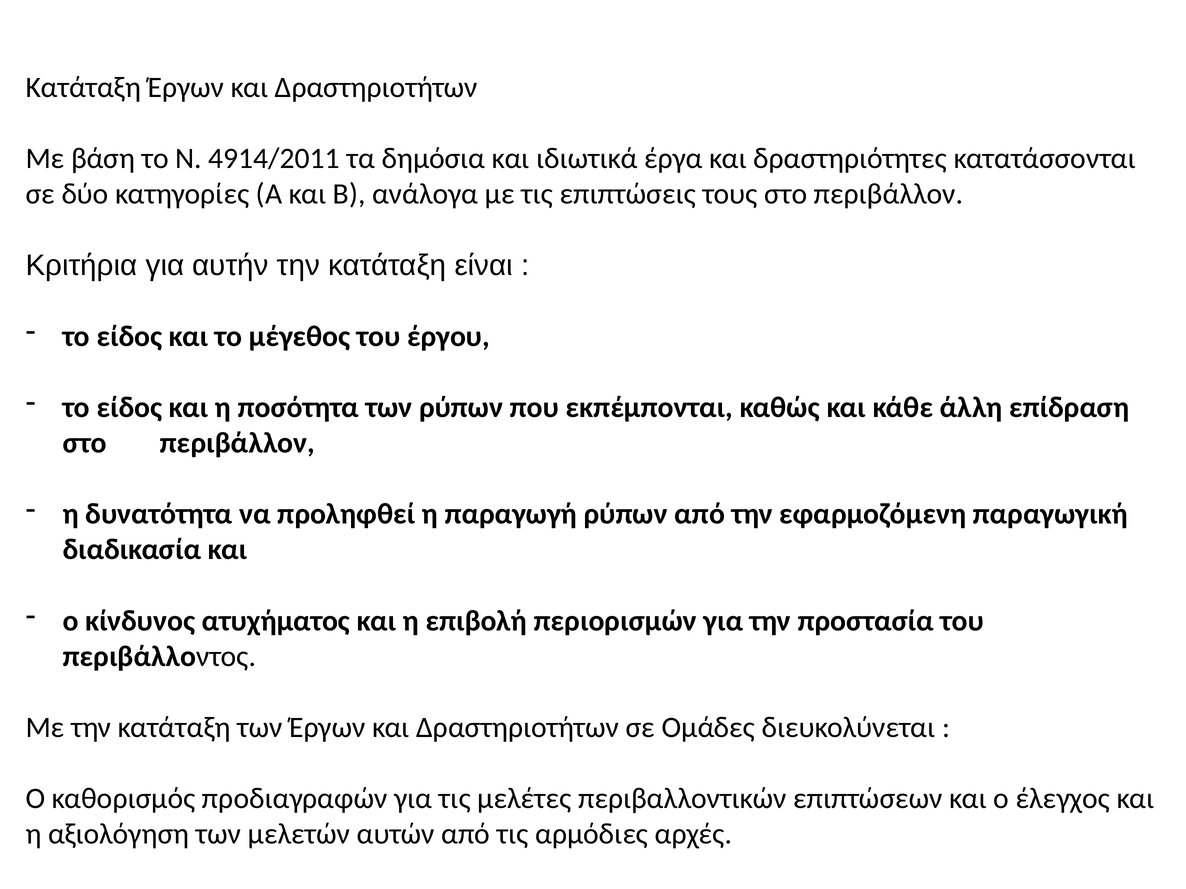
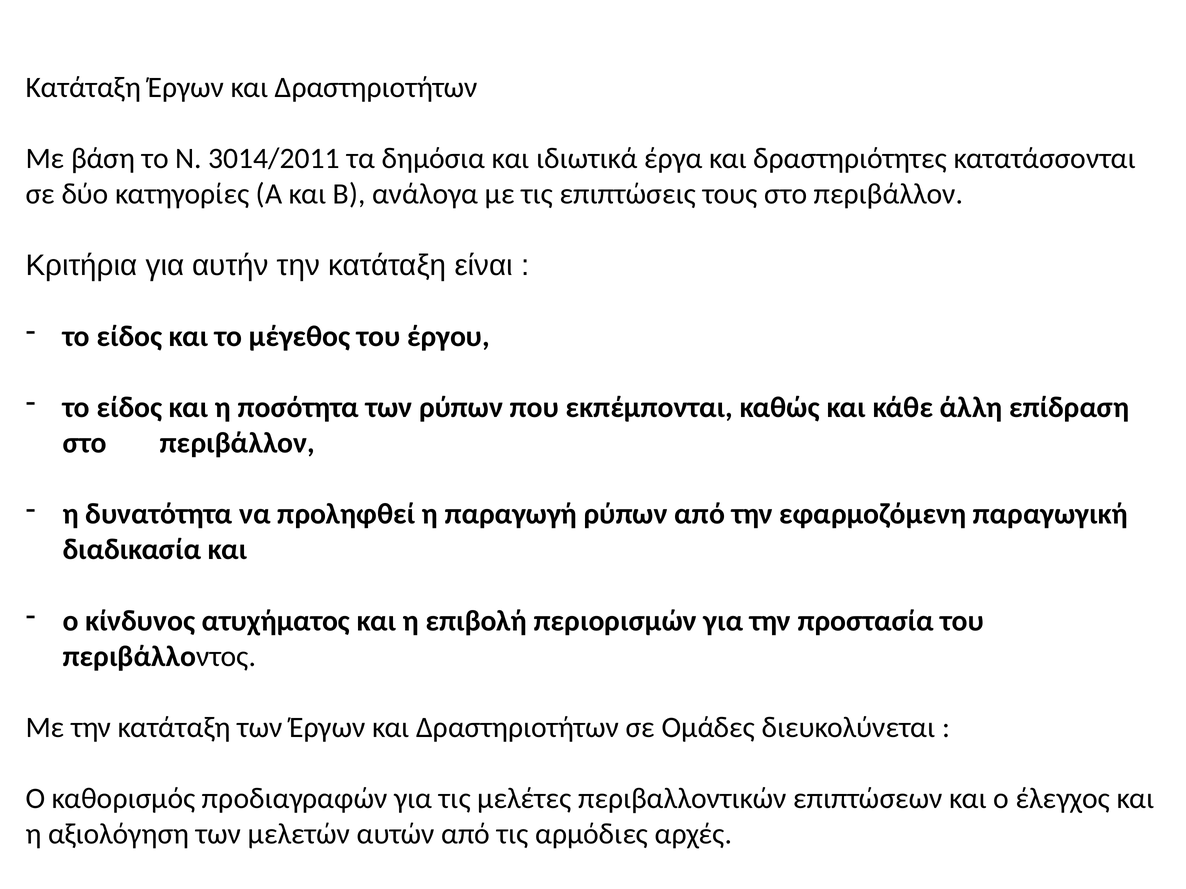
4914/2011: 4914/2011 -> 3014/2011 (274, 159)
